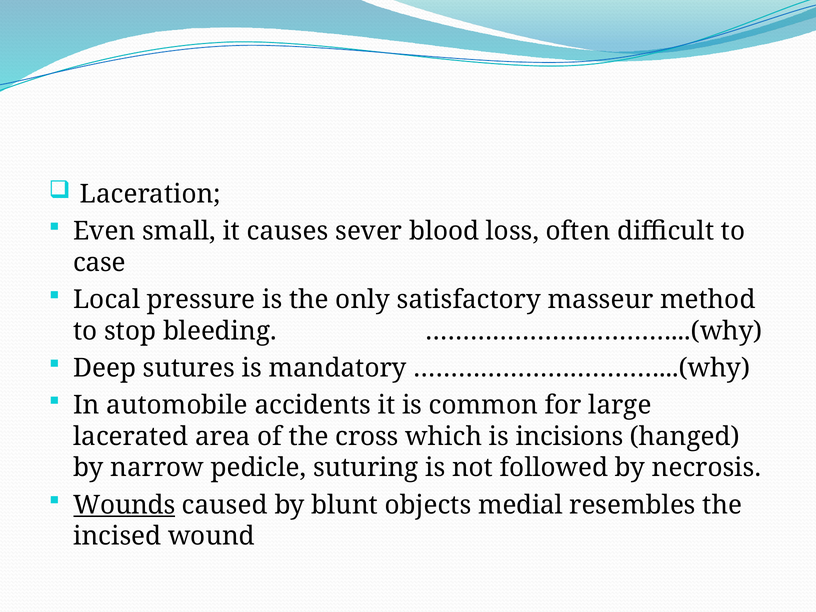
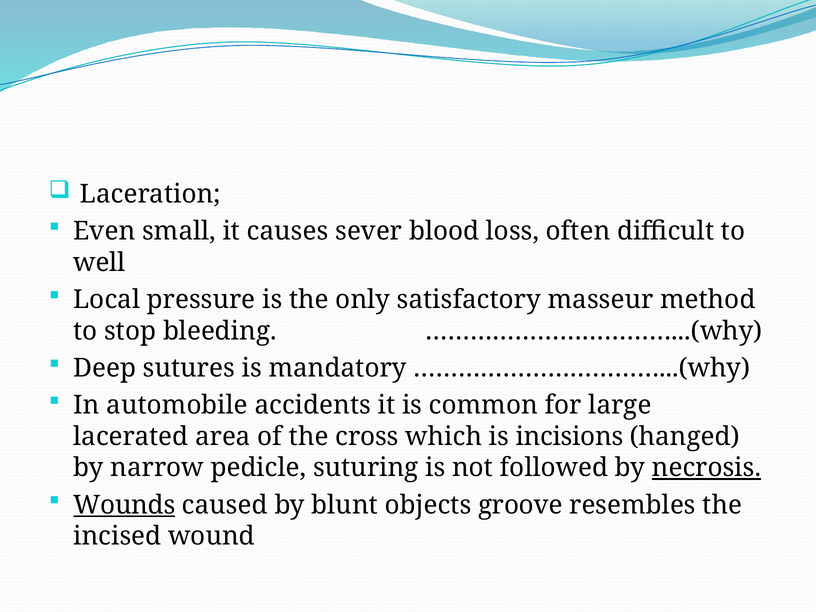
case: case -> well (99, 263)
necrosis underline: none -> present (706, 468)
medial: medial -> groove (520, 505)
